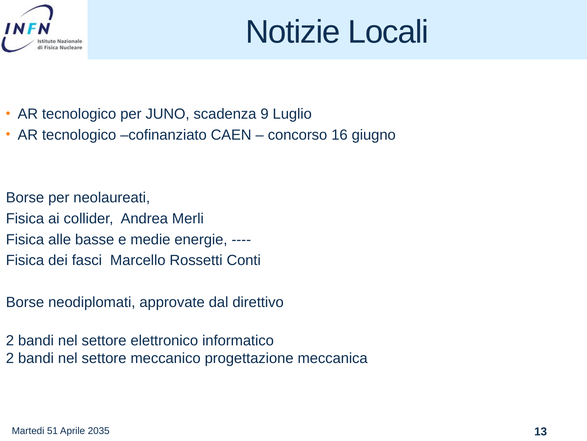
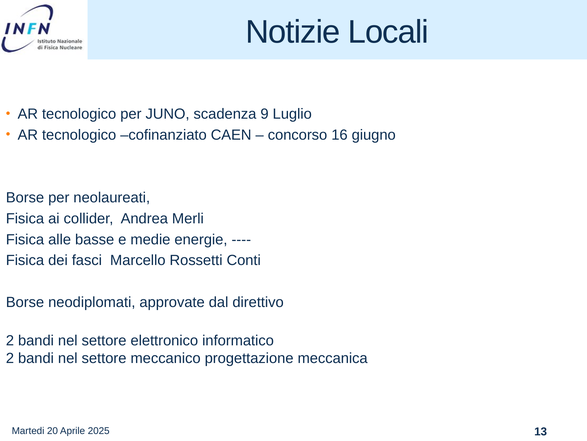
51: 51 -> 20 (52, 430)
2035: 2035 -> 2025 (99, 430)
